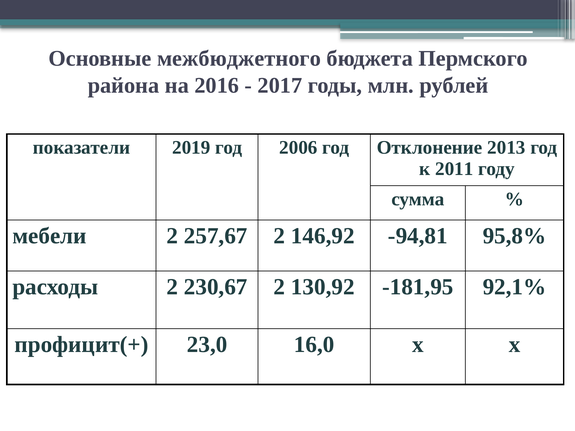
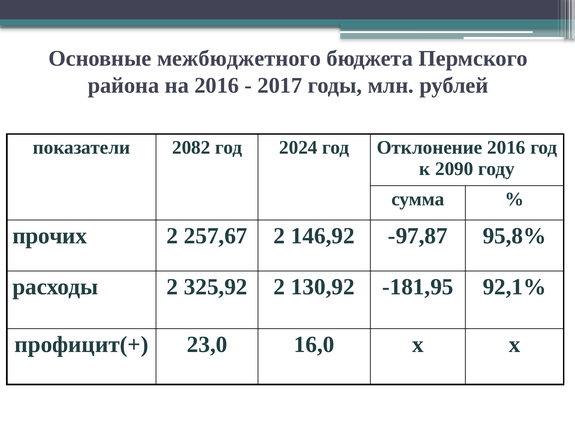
2019: 2019 -> 2082 (191, 148)
2006: 2006 -> 2024 (298, 148)
Отклонение 2013: 2013 -> 2016 (506, 148)
2011: 2011 -> 2090 (454, 169)
мебели: мебели -> прочих (50, 236)
-94,81: -94,81 -> -97,87 (418, 236)
230,67: 230,67 -> 325,92 (216, 287)
